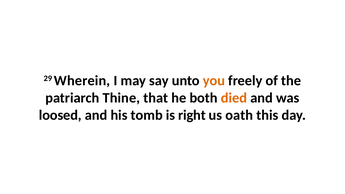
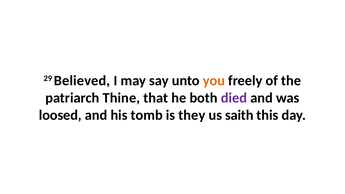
Wherein: Wherein -> Believed (82, 81)
died colour: orange -> purple (234, 98)
right: right -> they (192, 115)
oath: oath -> saith (239, 115)
